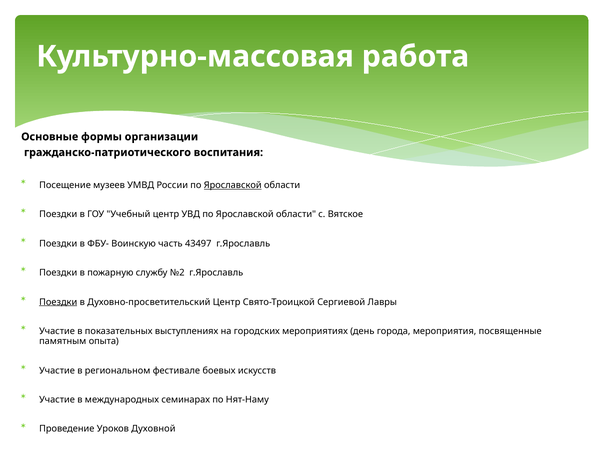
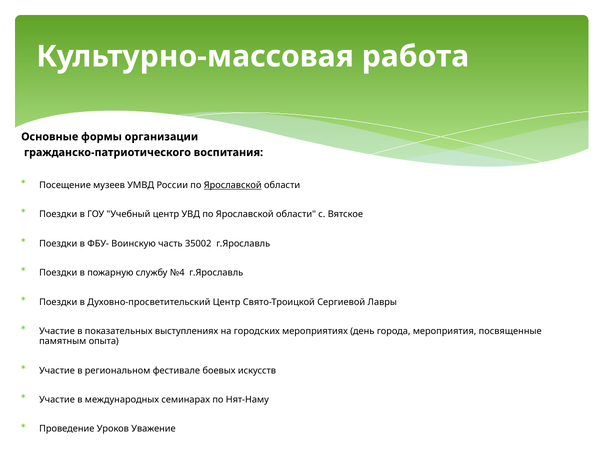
43497: 43497 -> 35002 (198, 244)
№2: №2 -> №4 (177, 273)
Поездки underline: present -> none (58, 302)
Духовной: Духовной -> Уважение (153, 429)
